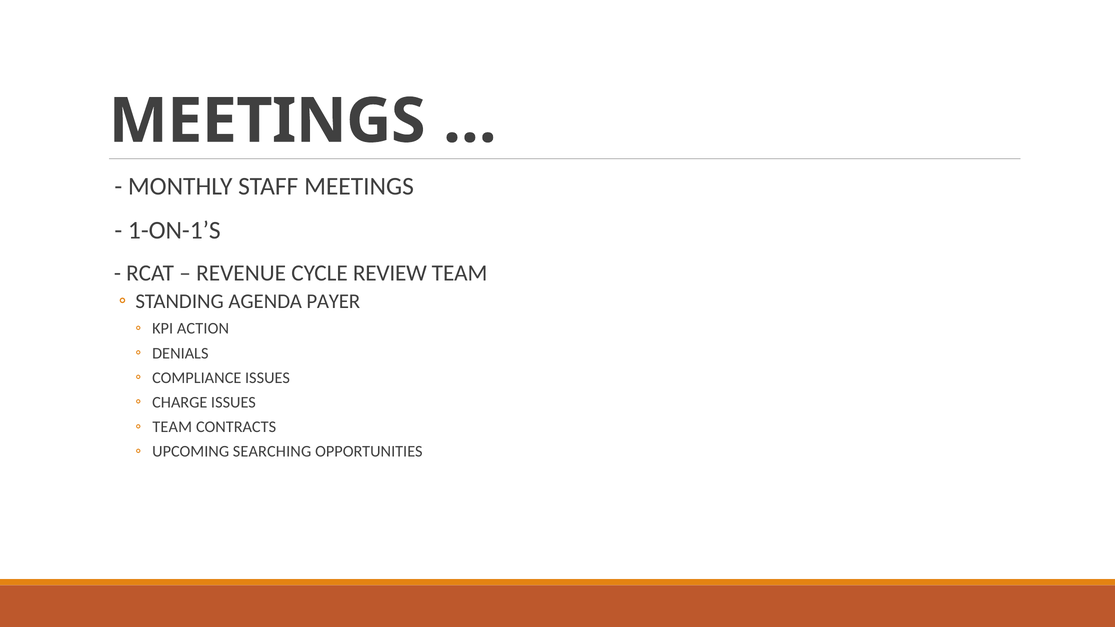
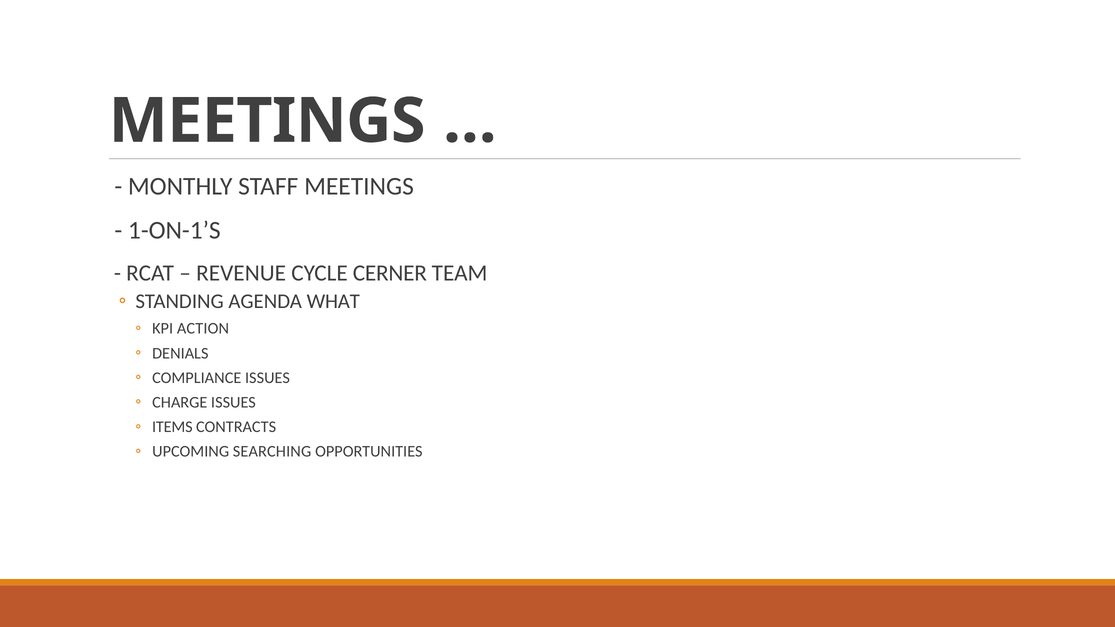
REVIEW: REVIEW -> CERNER (390, 273)
PAYER: PAYER -> WHAT (333, 302)
TEAM: TEAM -> ITEMS (172, 427)
